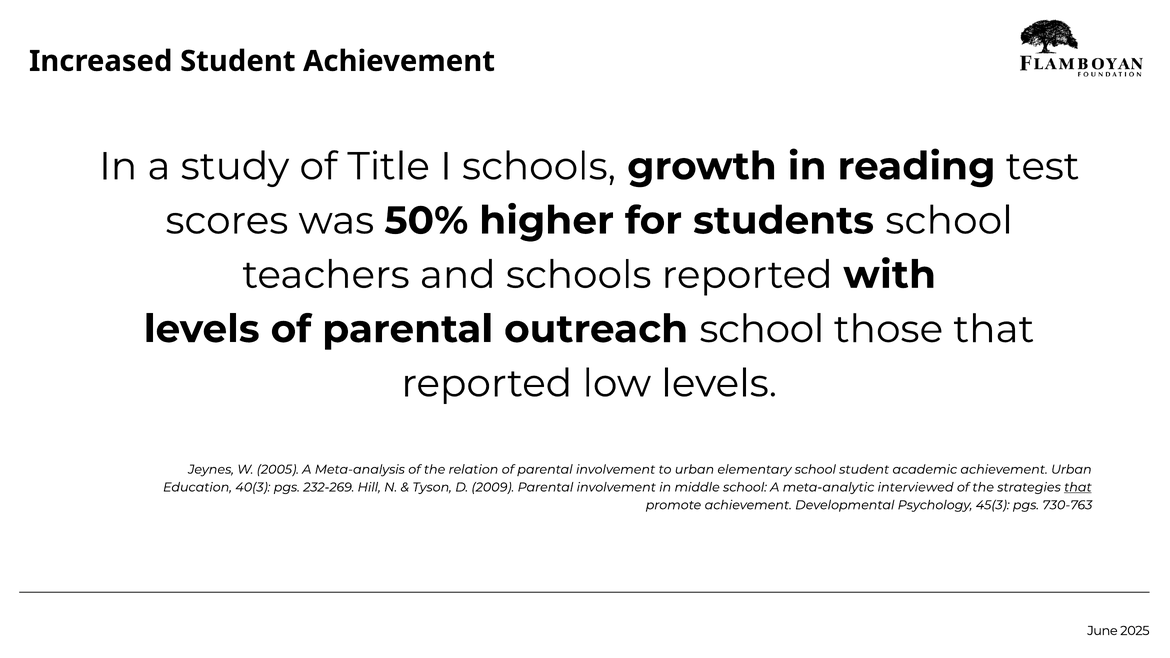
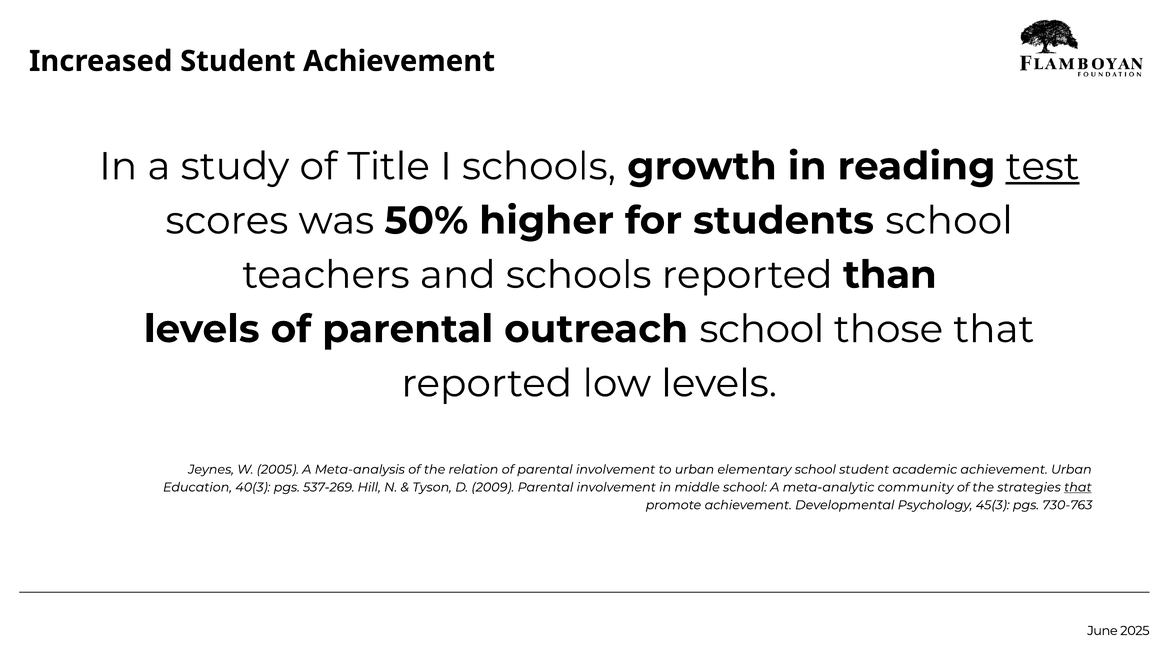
test underline: none -> present (1043, 166)
with: with -> than (890, 275)
232-269: 232-269 -> 537-269 (329, 487)
interviewed: interviewed -> community (915, 487)
